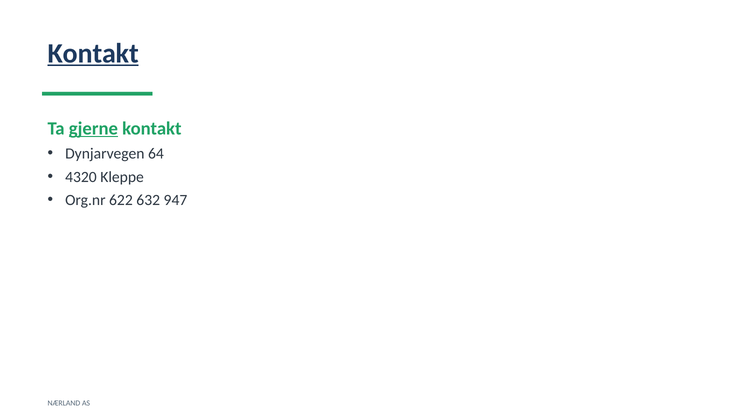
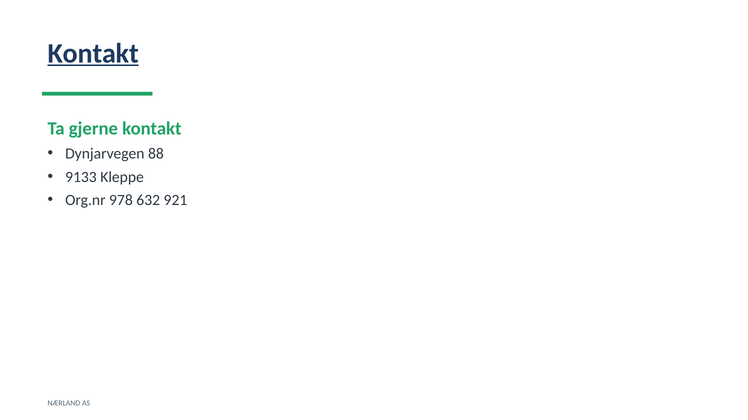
gjerne underline: present -> none (93, 129)
64: 64 -> 88 (156, 154)
4320: 4320 -> 9133 (81, 177)
622: 622 -> 978 (121, 201)
947: 947 -> 921 (175, 201)
